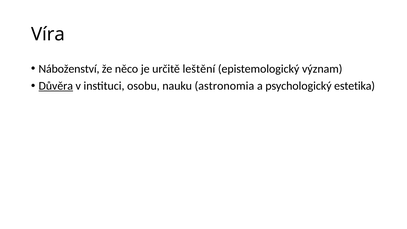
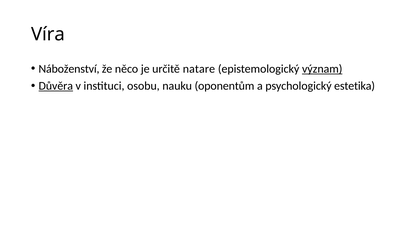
leštění: leštění -> natare (199, 69)
význam underline: none -> present (322, 69)
astronomia: astronomia -> oponentům (224, 86)
